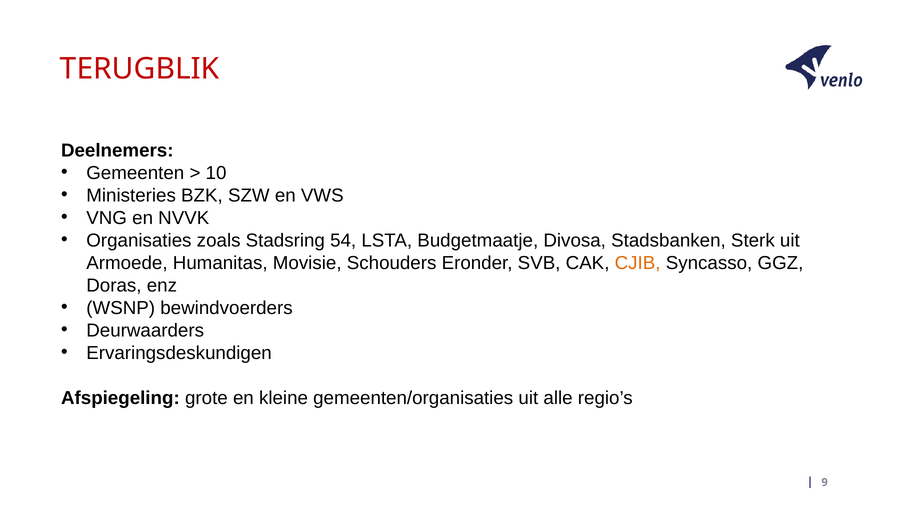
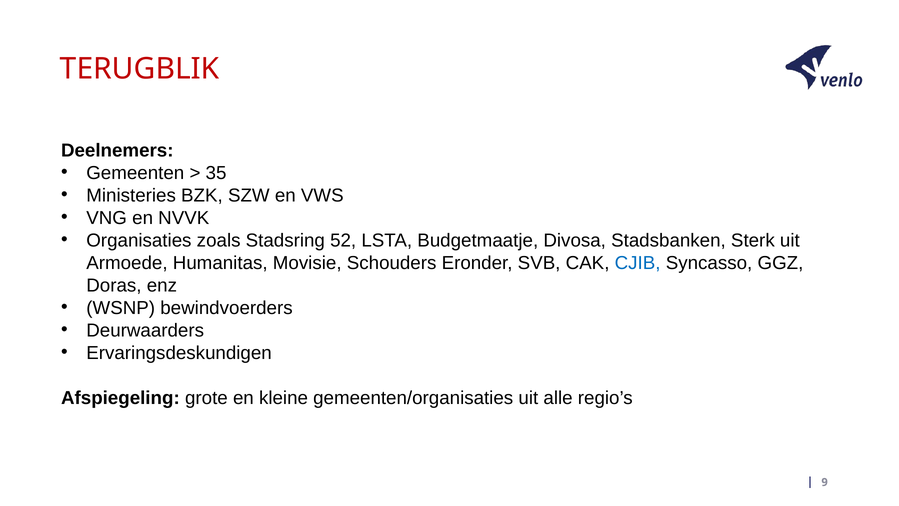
10: 10 -> 35 (216, 173)
54: 54 -> 52 (343, 240)
CJIB colour: orange -> blue (638, 263)
